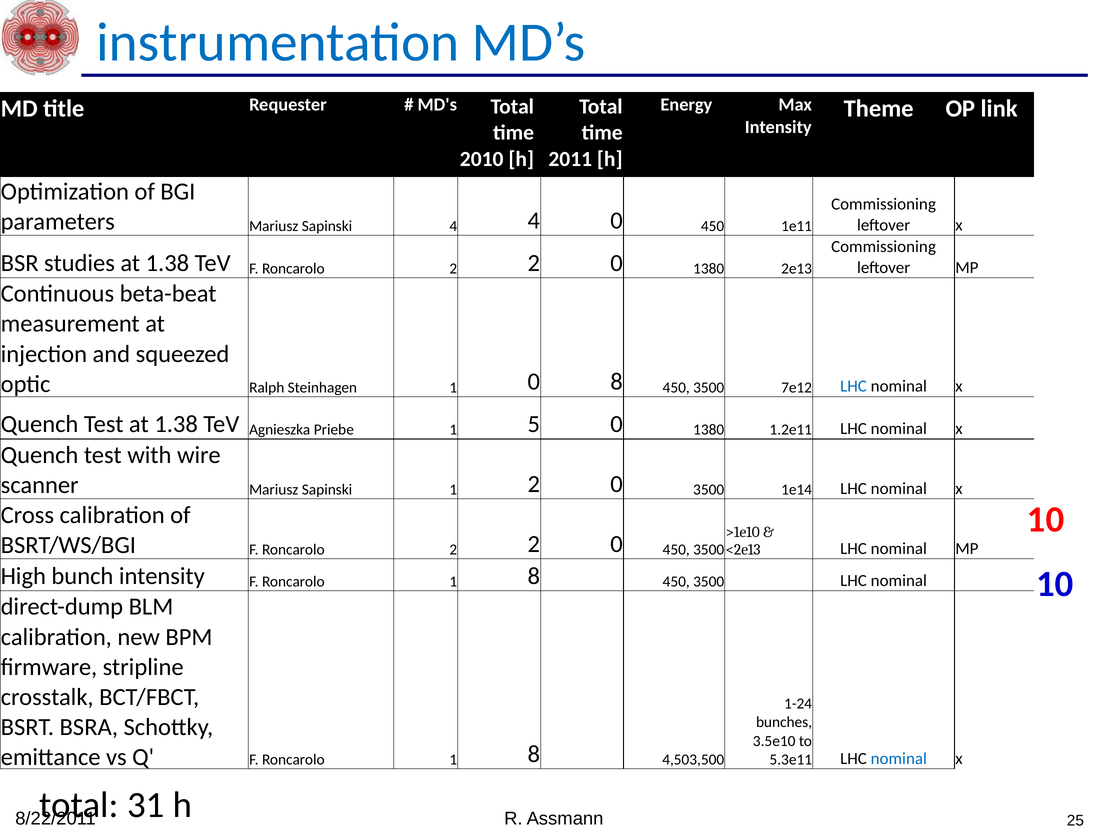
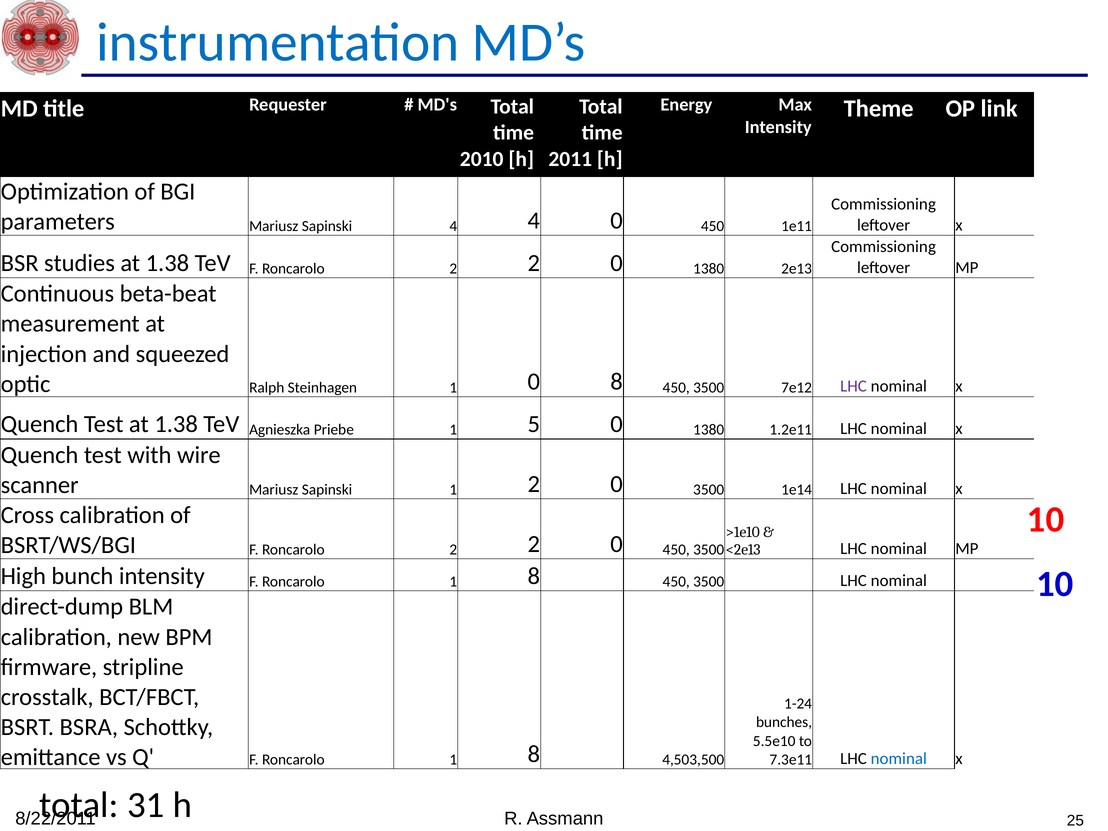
LHC colour: blue -> purple (854, 386)
3.5e10: 3.5e10 -> 5.5e10 (774, 741)
5.3e11: 5.3e11 -> 7.3e11 (791, 760)
